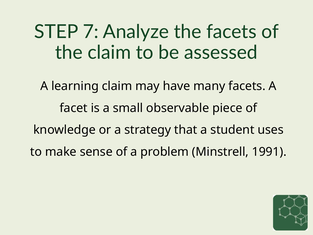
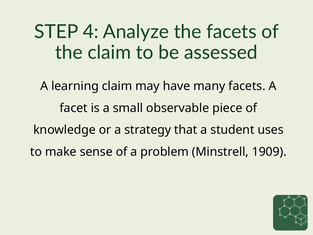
7: 7 -> 4 (91, 32)
1991: 1991 -> 1909 (269, 152)
